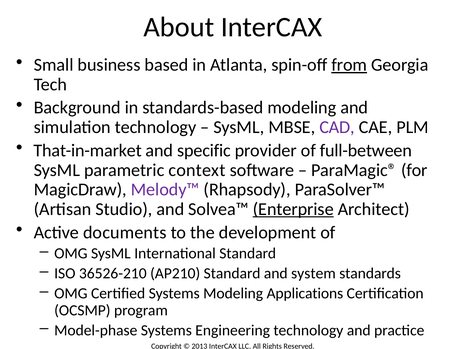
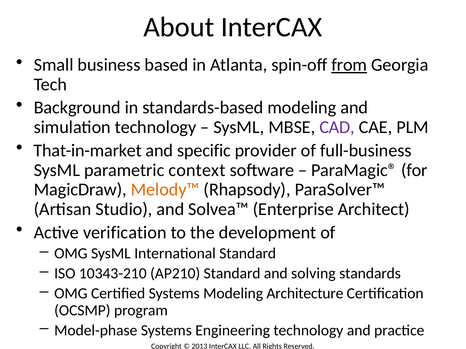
full-between: full-between -> full-business (366, 151)
Melody™ colour: purple -> orange (165, 190)
Enterprise underline: present -> none (293, 209)
documents: documents -> verification (125, 233)
36526-210: 36526-210 -> 10343-210 (113, 274)
system: system -> solving (313, 274)
Applications: Applications -> Architecture (305, 294)
